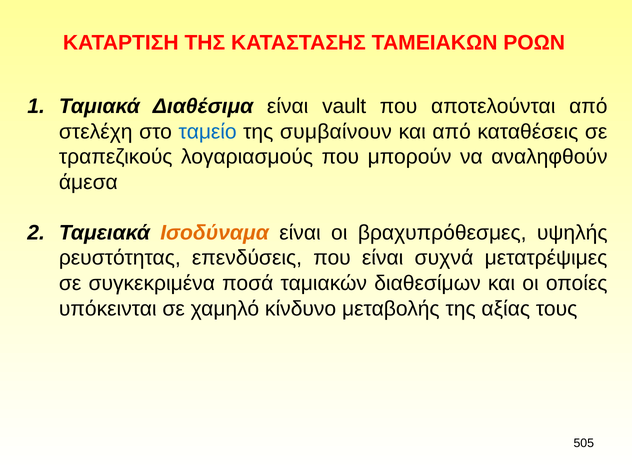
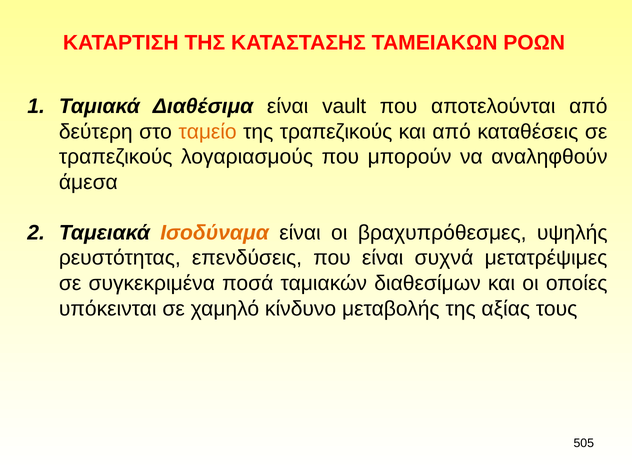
στελέχη: στελέχη -> δεύτερη (96, 132)
ταμείο colour: blue -> orange (208, 132)
της συμβαίνουν: συμβαίνουν -> τραπεζικούς (336, 132)
